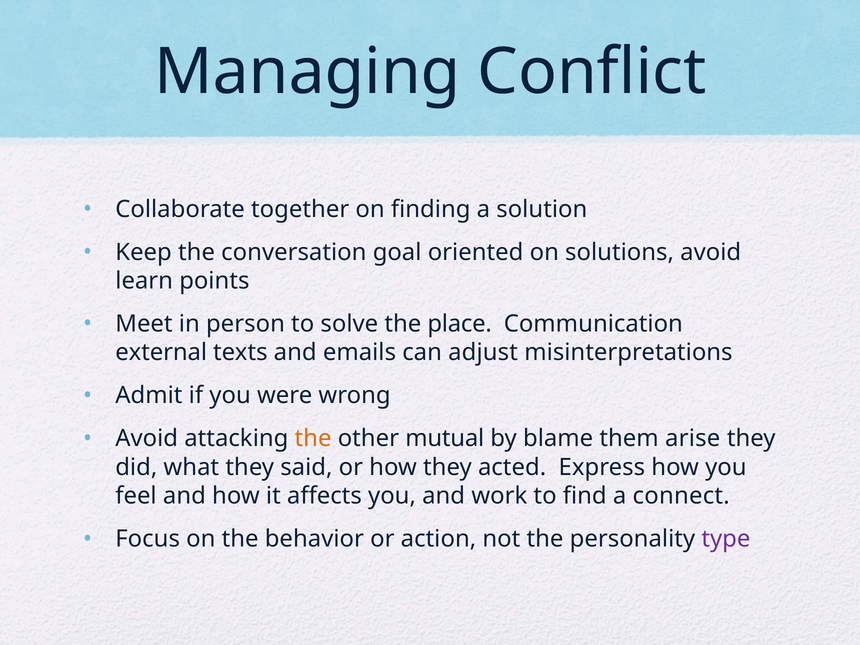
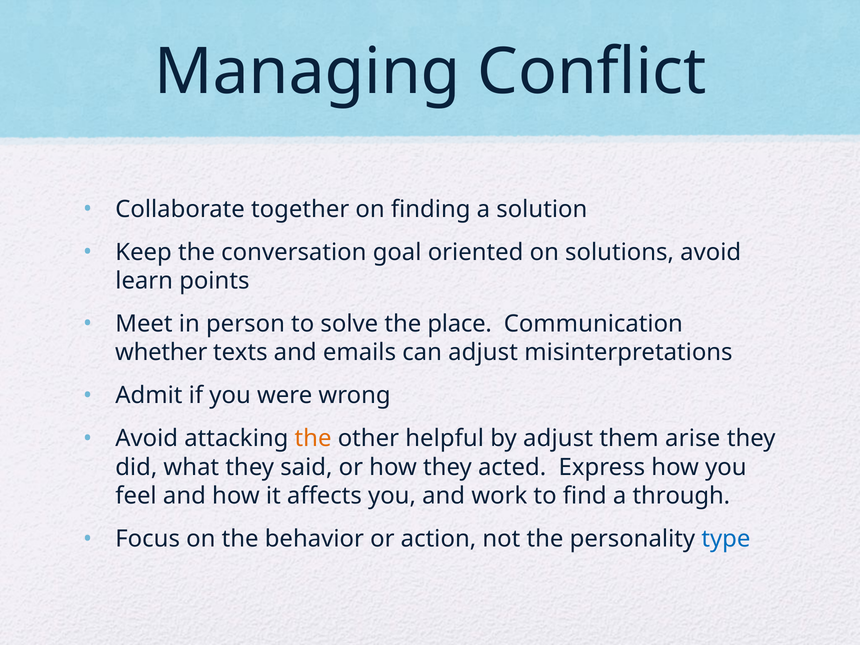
external: external -> whether (161, 353)
mutual: mutual -> helpful (445, 439)
by blame: blame -> adjust (558, 439)
connect: connect -> through (681, 496)
type colour: purple -> blue (726, 539)
